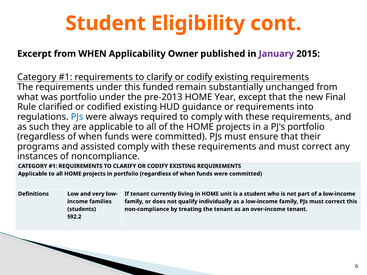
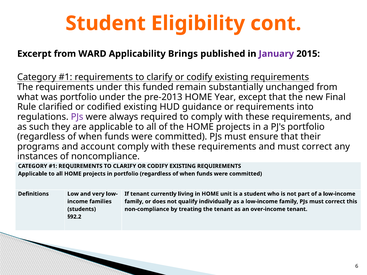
from WHEN: WHEN -> WARD (92, 54)
Owner: Owner -> Brings (183, 54)
PJs colour: blue -> purple (77, 117)
assisted: assisted -> account (98, 147)
